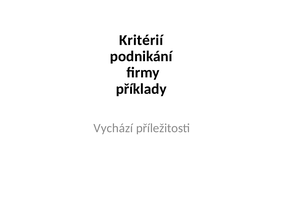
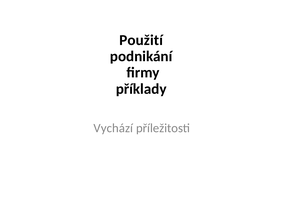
Kritérií: Kritérií -> Použití (141, 40)
